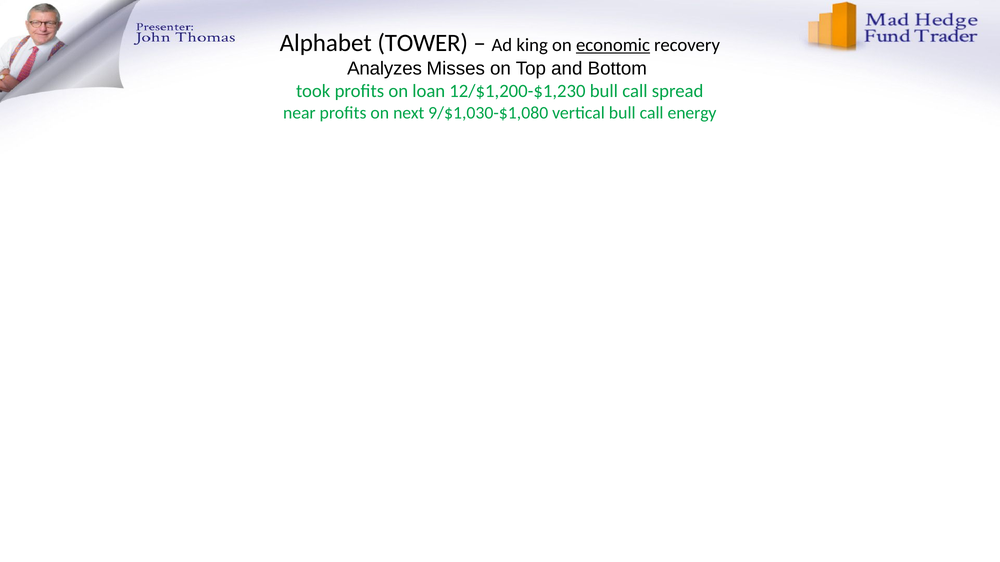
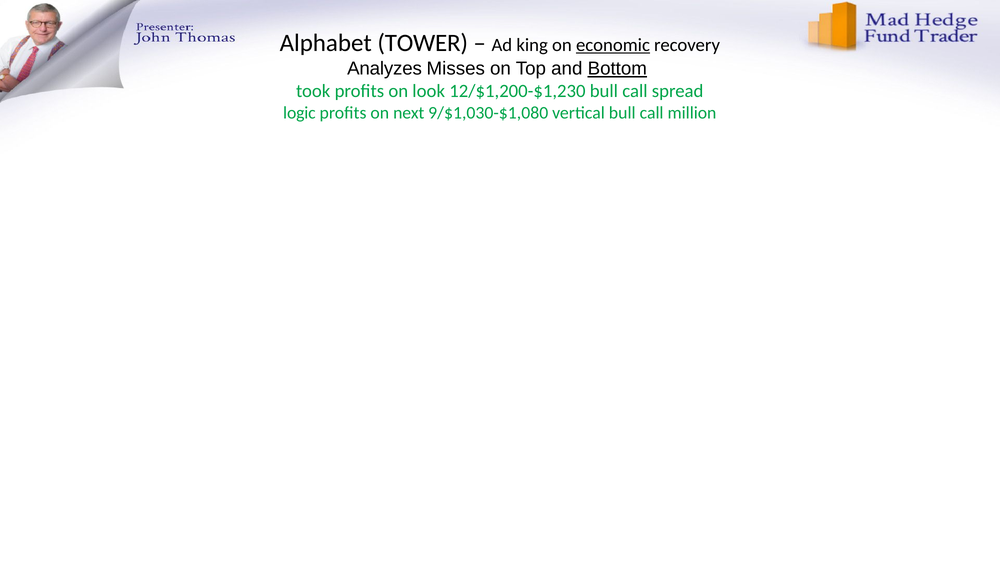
Bottom underline: none -> present (617, 69)
loan: loan -> look (429, 91)
near: near -> logic (299, 113)
energy: energy -> million (692, 113)
